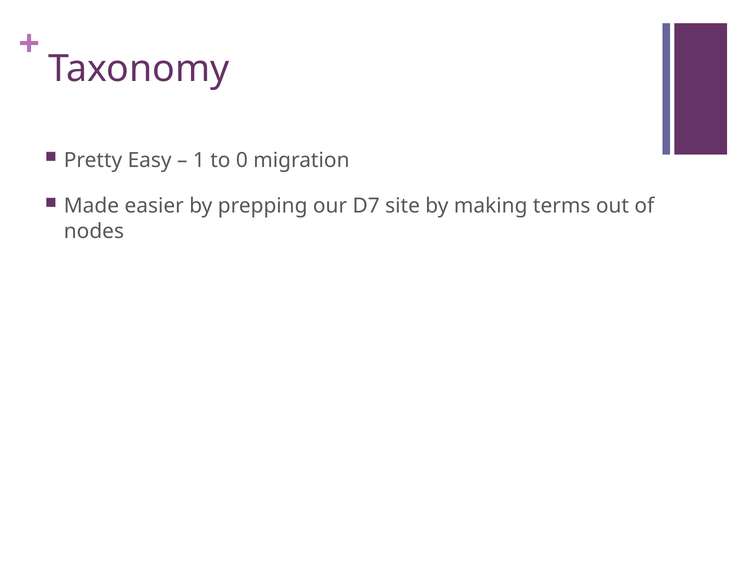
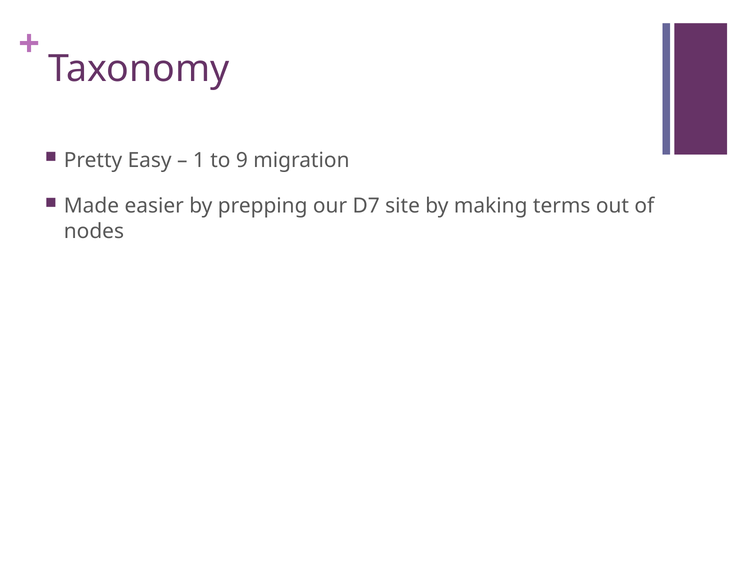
0: 0 -> 9 (242, 160)
